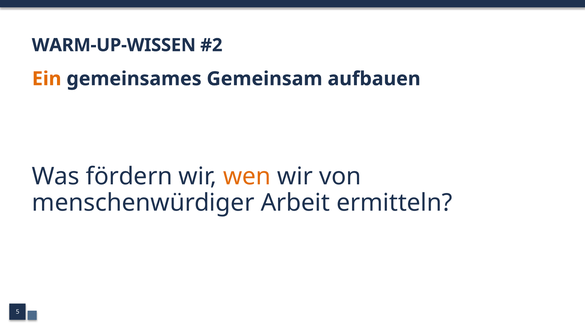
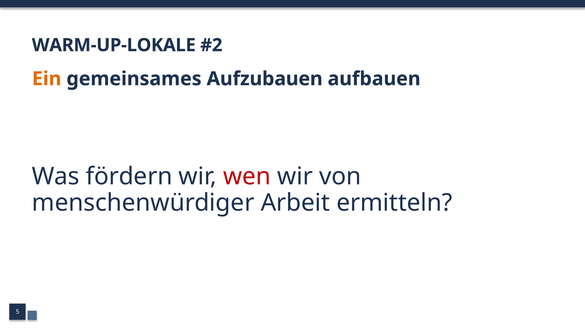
WARM-UP-WISSEN: WARM-UP-WISSEN -> WARM-UP-LOKALE (114, 45)
Gemeinsam: Gemeinsam -> Aufzubauen (265, 79)
wen colour: orange -> red (247, 177)
